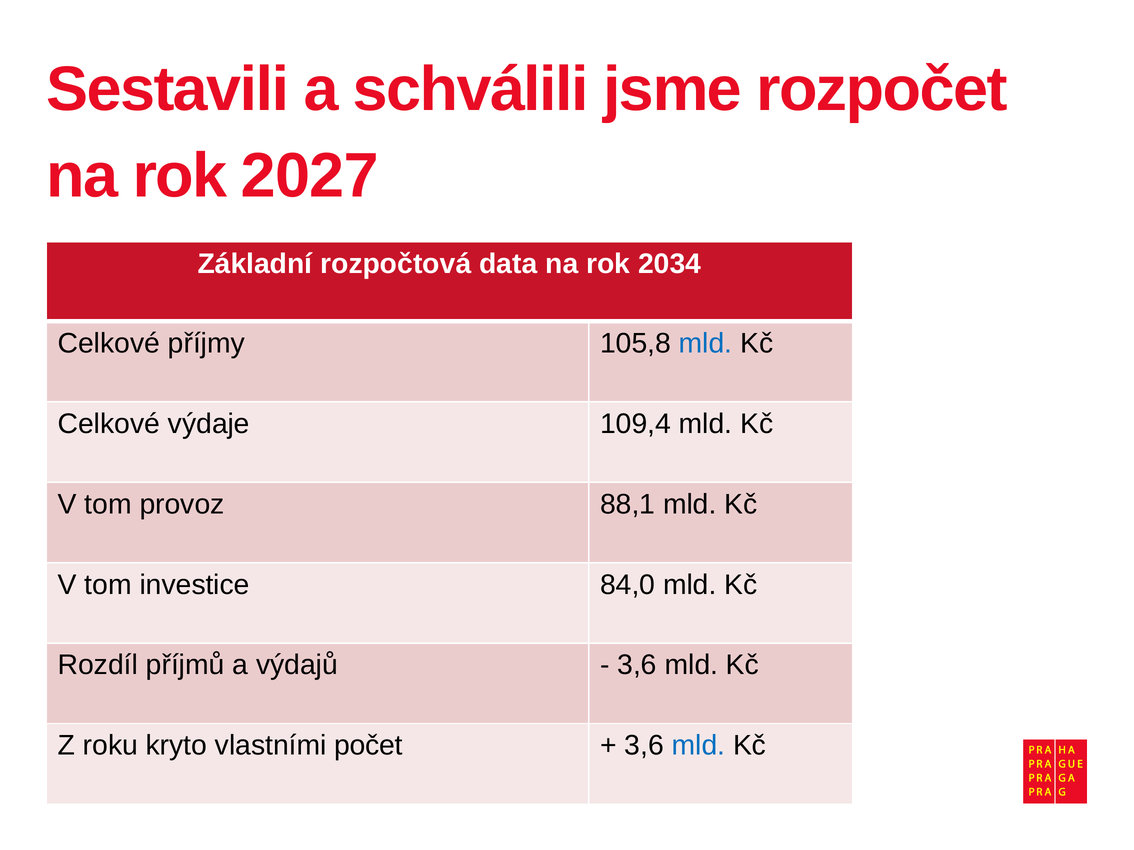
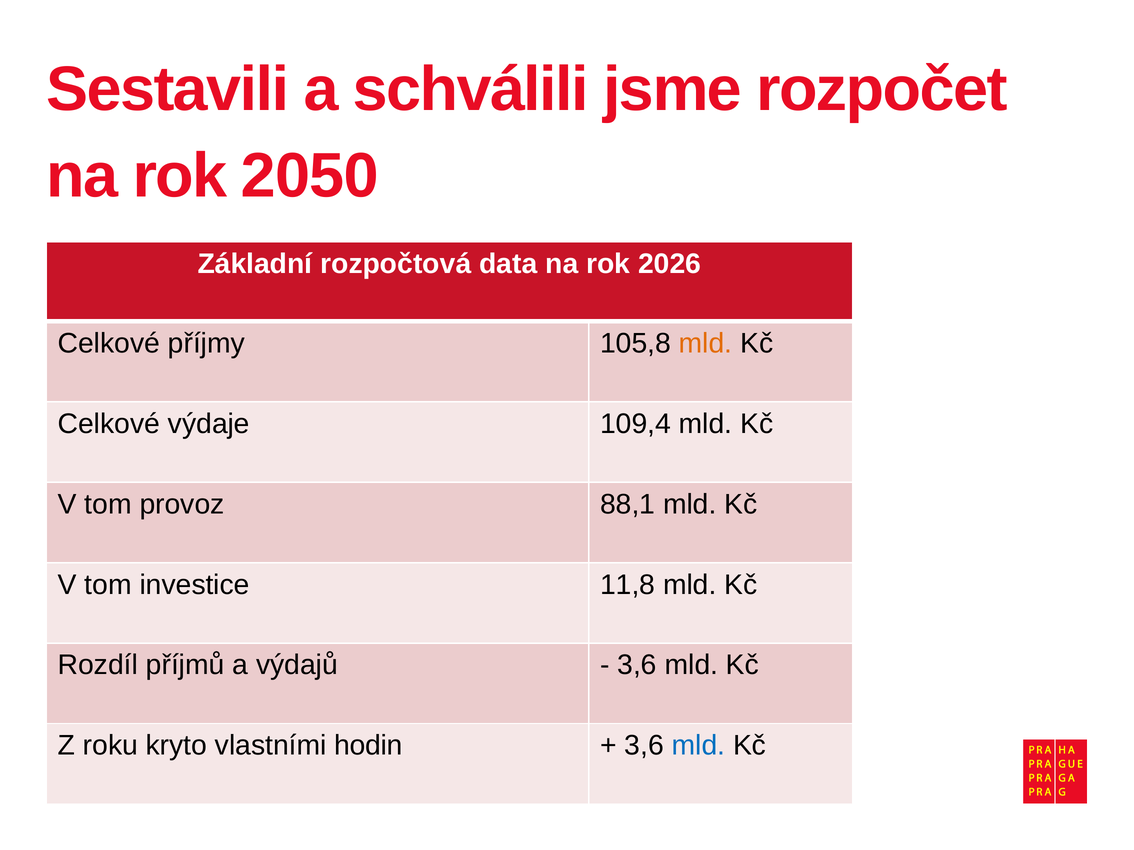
2027: 2027 -> 2050 (310, 176)
2034: 2034 -> 2026 (670, 264)
mld colour: blue -> orange (706, 344)
84,0: 84,0 -> 11,8 (628, 585)
počet: počet -> hodin (369, 746)
